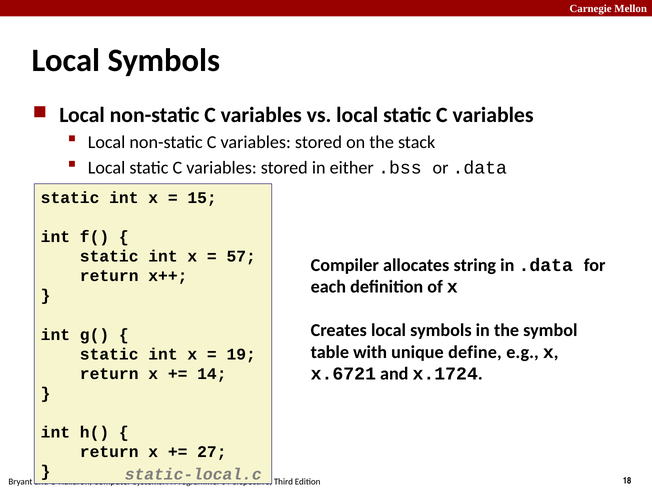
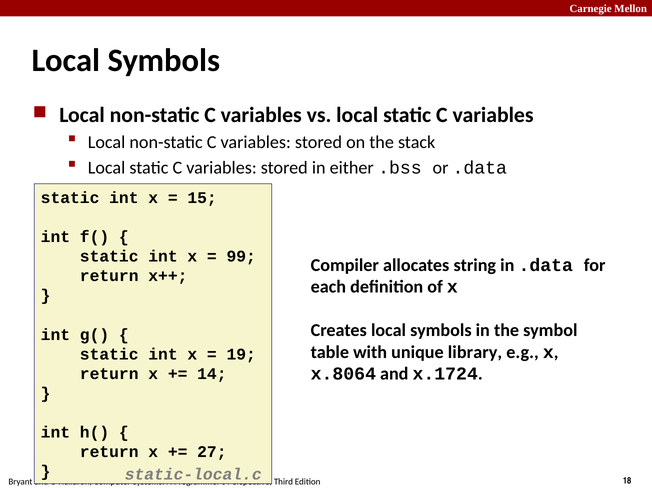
57: 57 -> 99 (241, 256)
define: define -> library (475, 352)
x.6721: x.6721 -> x.8064 (343, 374)
